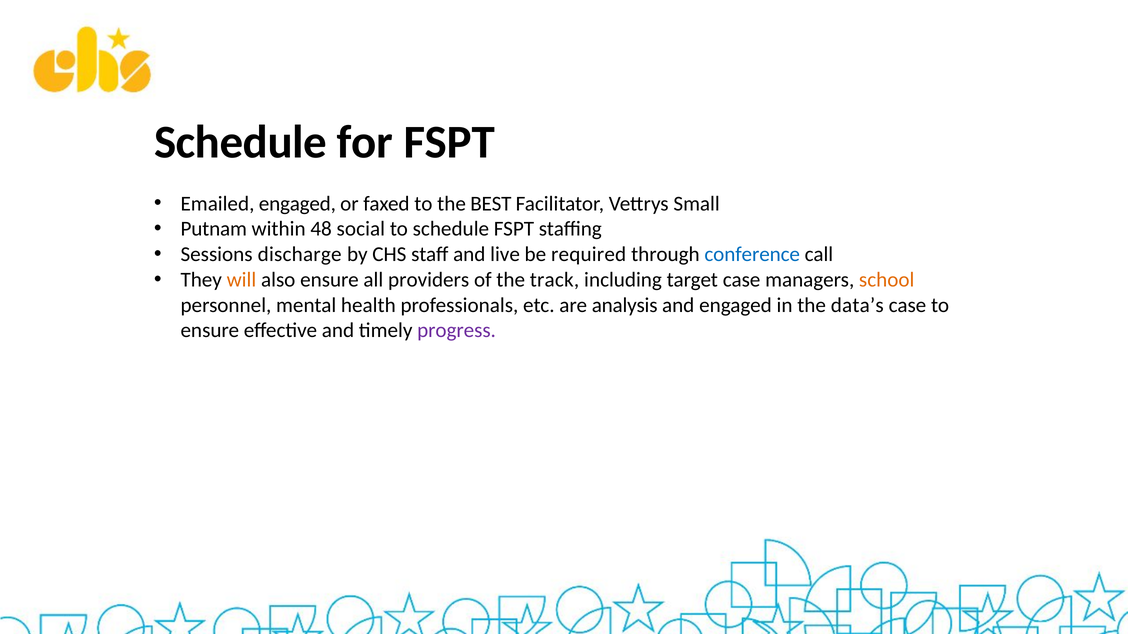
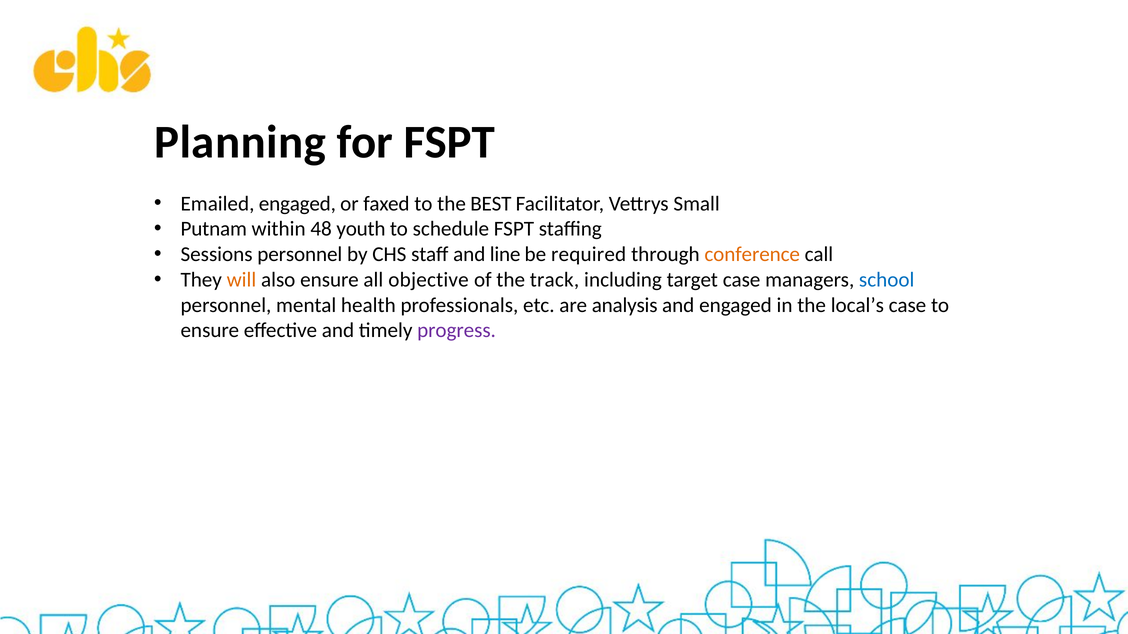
Schedule: Schedule -> Planning (240, 142)
social: social -> youth (361, 229)
Sessions discharge: discharge -> personnel (300, 255)
live: live -> line (505, 255)
conference colour: blue -> orange (752, 255)
providers: providers -> objective (429, 280)
school colour: orange -> blue (887, 280)
data’s: data’s -> local’s (857, 305)
